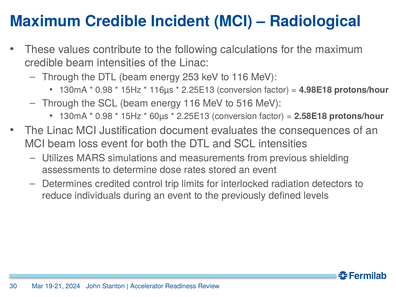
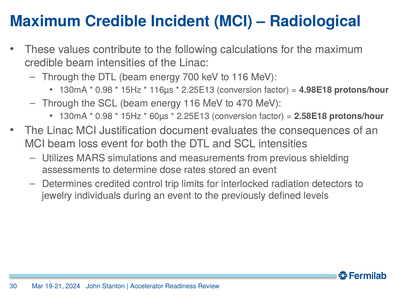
253: 253 -> 700 (191, 77)
516: 516 -> 470 (245, 103)
reduce: reduce -> jewelry (57, 196)
